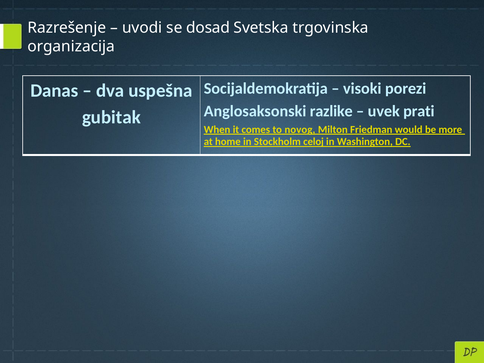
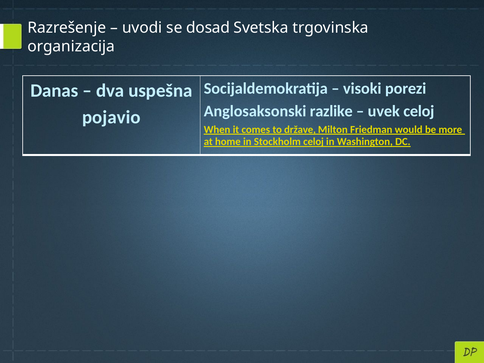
uvek prati: prati -> celoj (419, 111)
gubitak: gubitak -> pojavio (111, 117)
novog: novog -> države (300, 130)
